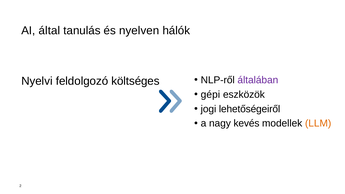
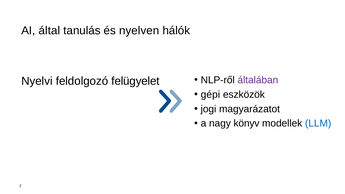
költséges: költséges -> felügyelet (136, 81)
lehetőségeiről: lehetőségeiről -> magyarázatot (250, 109)
kevés: kevés -> könyv (246, 123)
LLM colour: orange -> blue (318, 123)
